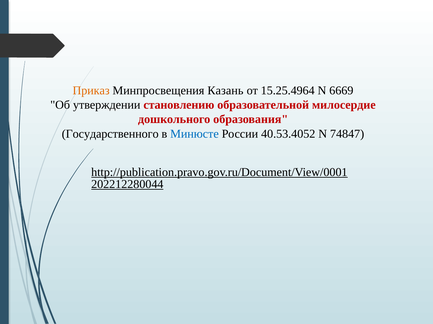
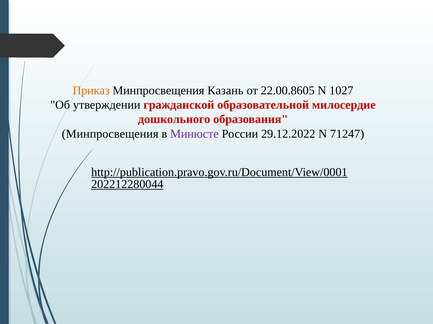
15.25.4964: 15.25.4964 -> 22.00.8605 (288, 91)
6669: 6669 -> 1027 (341, 91)
становлению: становлению -> гражданской (179, 105)
Государственного: Государственного -> Минпросвещения (110, 134)
Минюсте colour: blue -> purple (194, 134)
40.53.4052: 40.53.4052 -> 29.12.2022 (288, 134)
74847: 74847 -> 71247 (347, 134)
